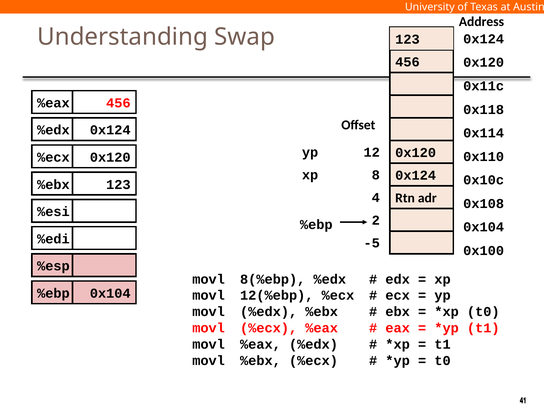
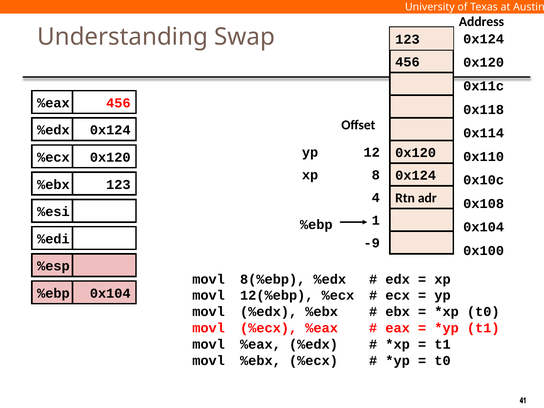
2: 2 -> 1 (376, 220)
-5: -5 -> -9 (372, 243)
